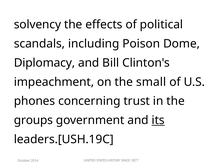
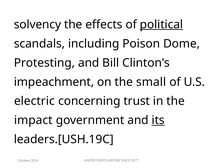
political underline: none -> present (161, 24)
Diplomacy: Diplomacy -> Protesting (44, 63)
phones: phones -> electric (34, 101)
groups: groups -> impact (33, 120)
